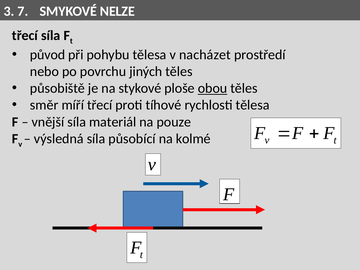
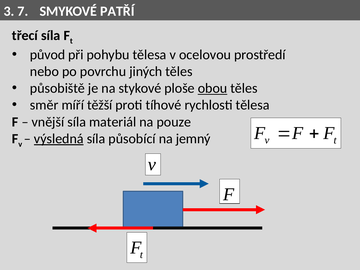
NELZE: NELZE -> PATŘÍ (117, 11)
nacházet: nacházet -> ocelovou (205, 55)
míří třecí: třecí -> těžší (100, 105)
výsledná underline: none -> present (59, 139)
kolmé: kolmé -> jemný (193, 139)
